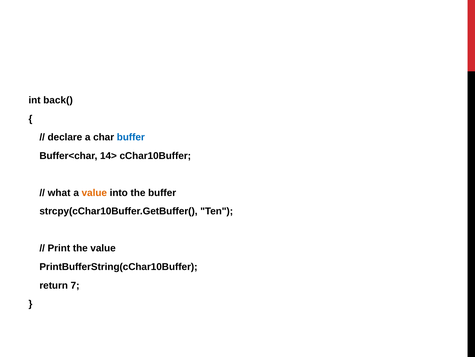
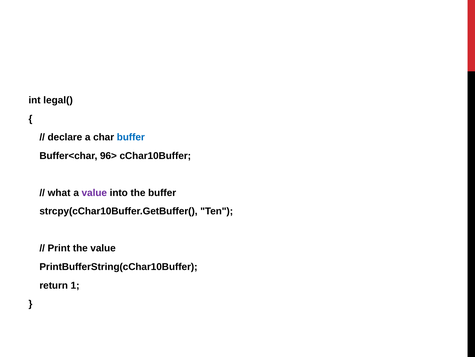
back(: back( -> legal( (58, 100)
14>: 14> -> 96> (108, 155)
value colour: orange -> purple (94, 192)
7: 7 -> 1 (75, 285)
